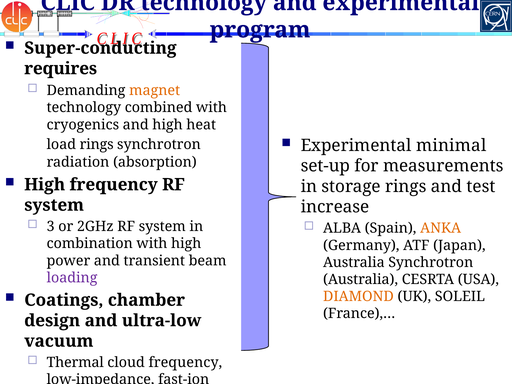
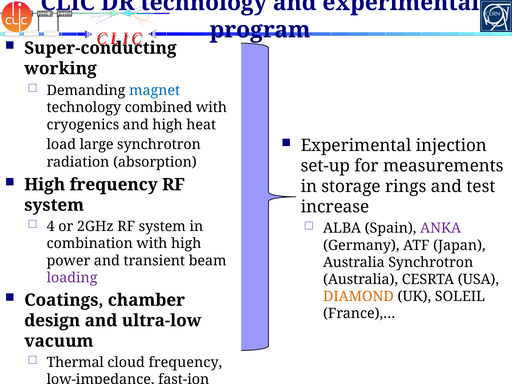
requires: requires -> working (60, 69)
magnet colour: orange -> blue (155, 91)
minimal: minimal -> injection (451, 145)
load rings: rings -> large (97, 145)
3: 3 -> 4 (51, 227)
ANKA colour: orange -> purple (441, 228)
